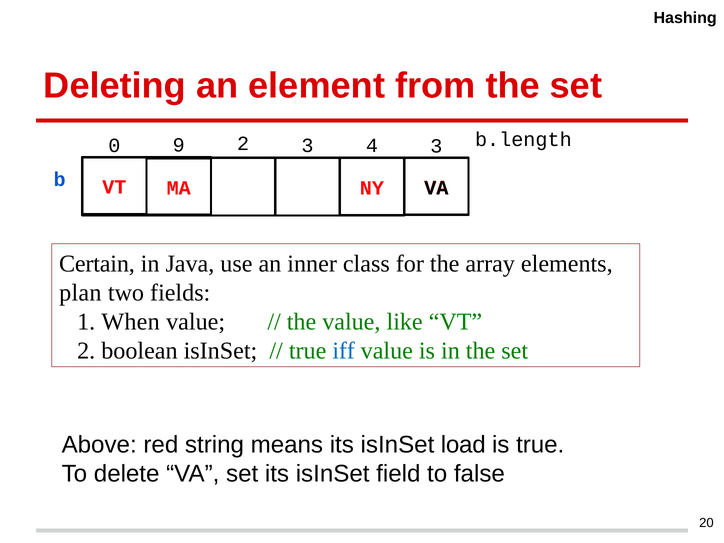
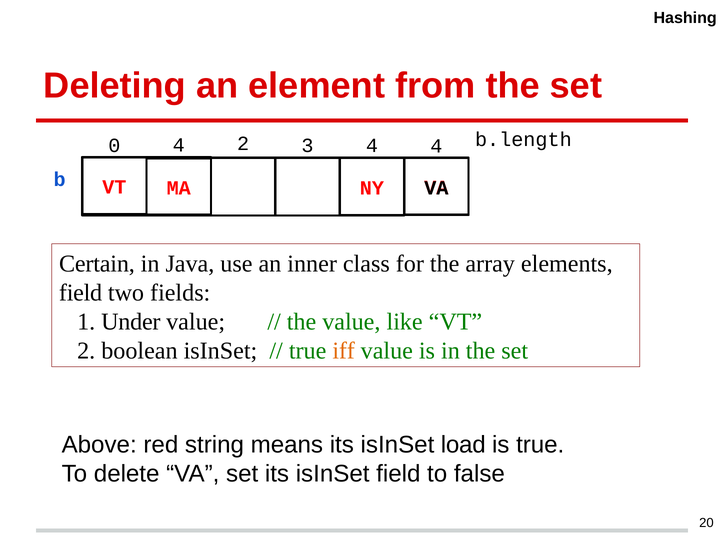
0 9: 9 -> 4 (179, 145)
4 3: 3 -> 4 (436, 146)
plan: plan -> field (81, 293)
When: When -> Under (131, 322)
iff colour: blue -> orange (344, 351)
